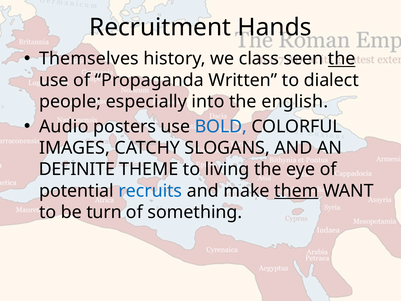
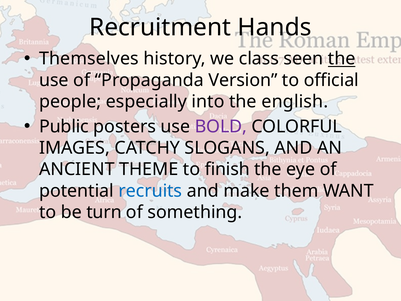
Written: Written -> Version (243, 80)
dialect: dialect -> official (331, 80)
Audio: Audio -> Public (64, 126)
BOLD colour: blue -> purple (221, 126)
DEFINITE: DEFINITE -> ANCIENT (77, 169)
living: living -> finish (227, 169)
them underline: present -> none (296, 191)
